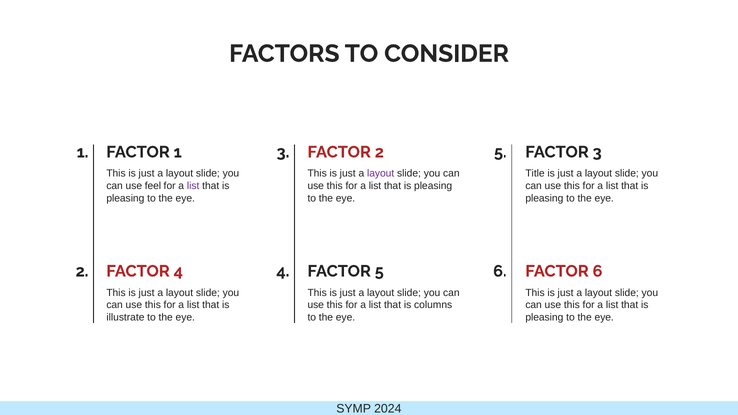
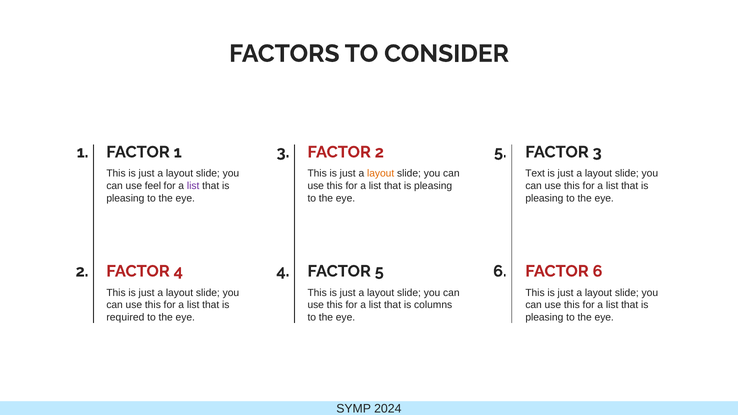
layout colour: purple -> orange (381, 174)
Title: Title -> Text (535, 174)
illustrate: illustrate -> required (125, 317)
